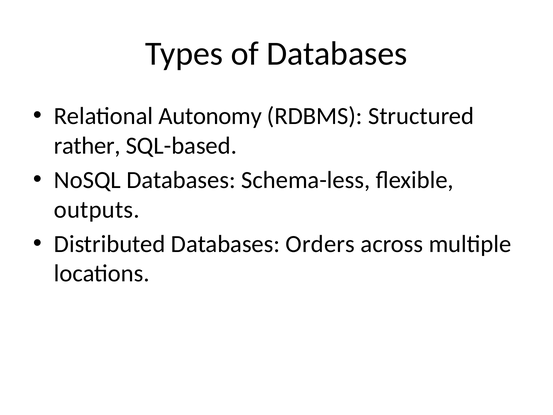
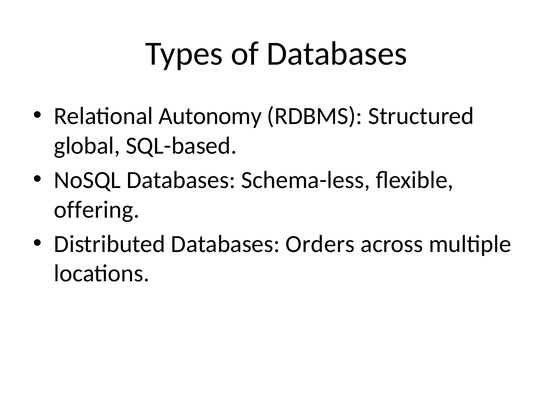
rather: rather -> global (87, 146)
outputs: outputs -> offering (97, 209)
